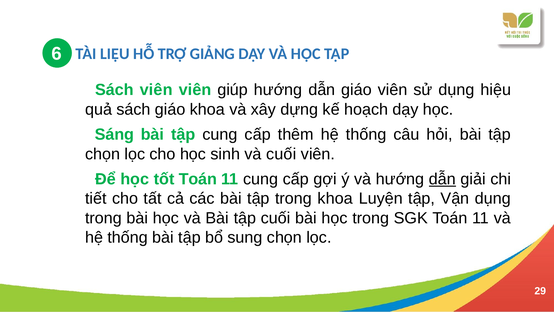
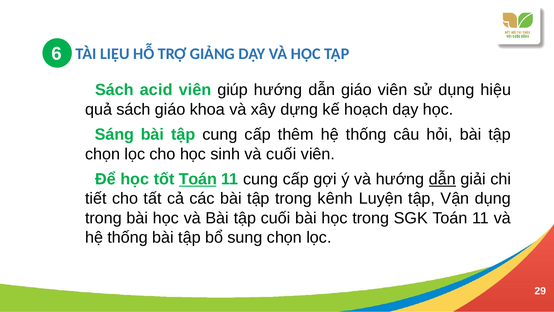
Sách viên: viên -> acid (156, 90)
Toán underline: none -> present (198, 179)
trong khoa: khoa -> kênh (335, 198)
